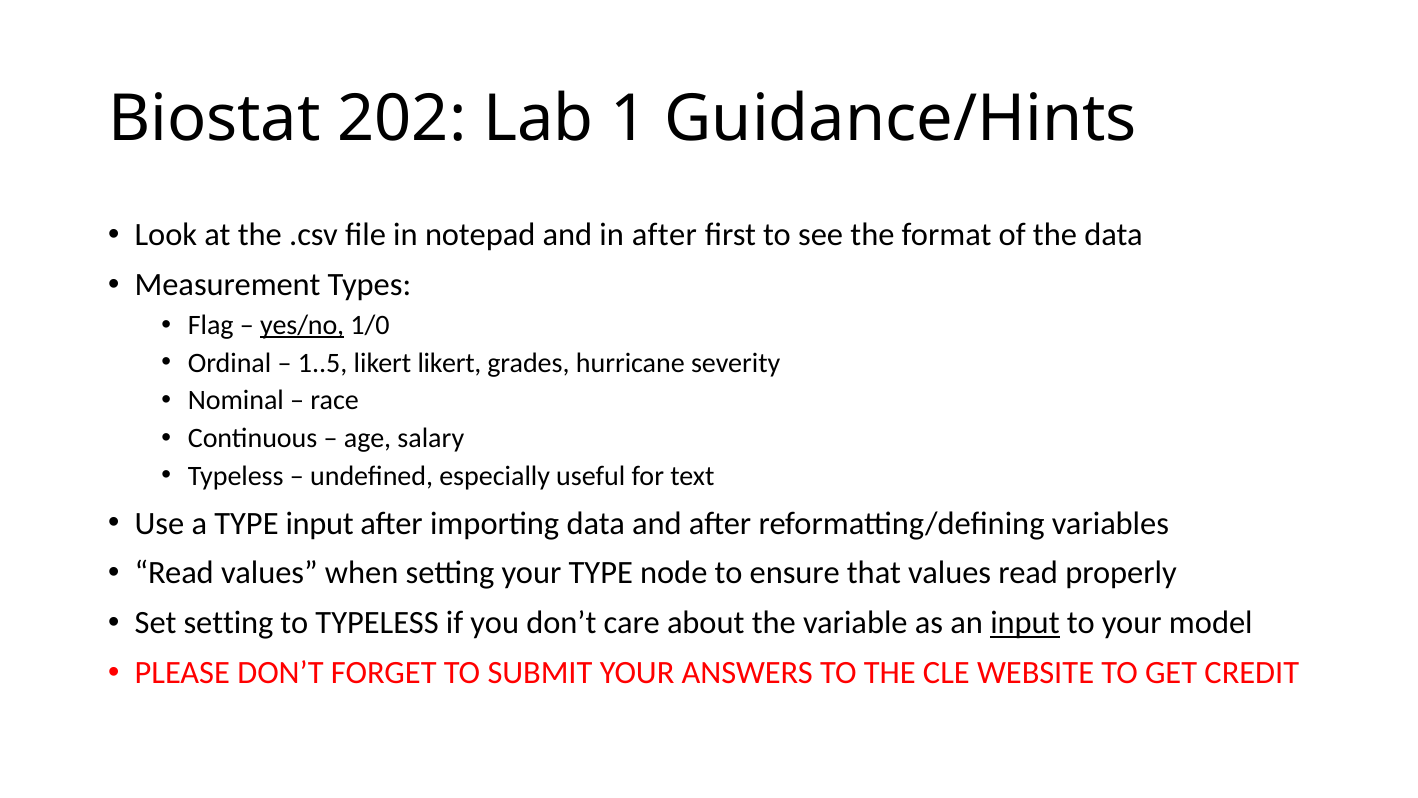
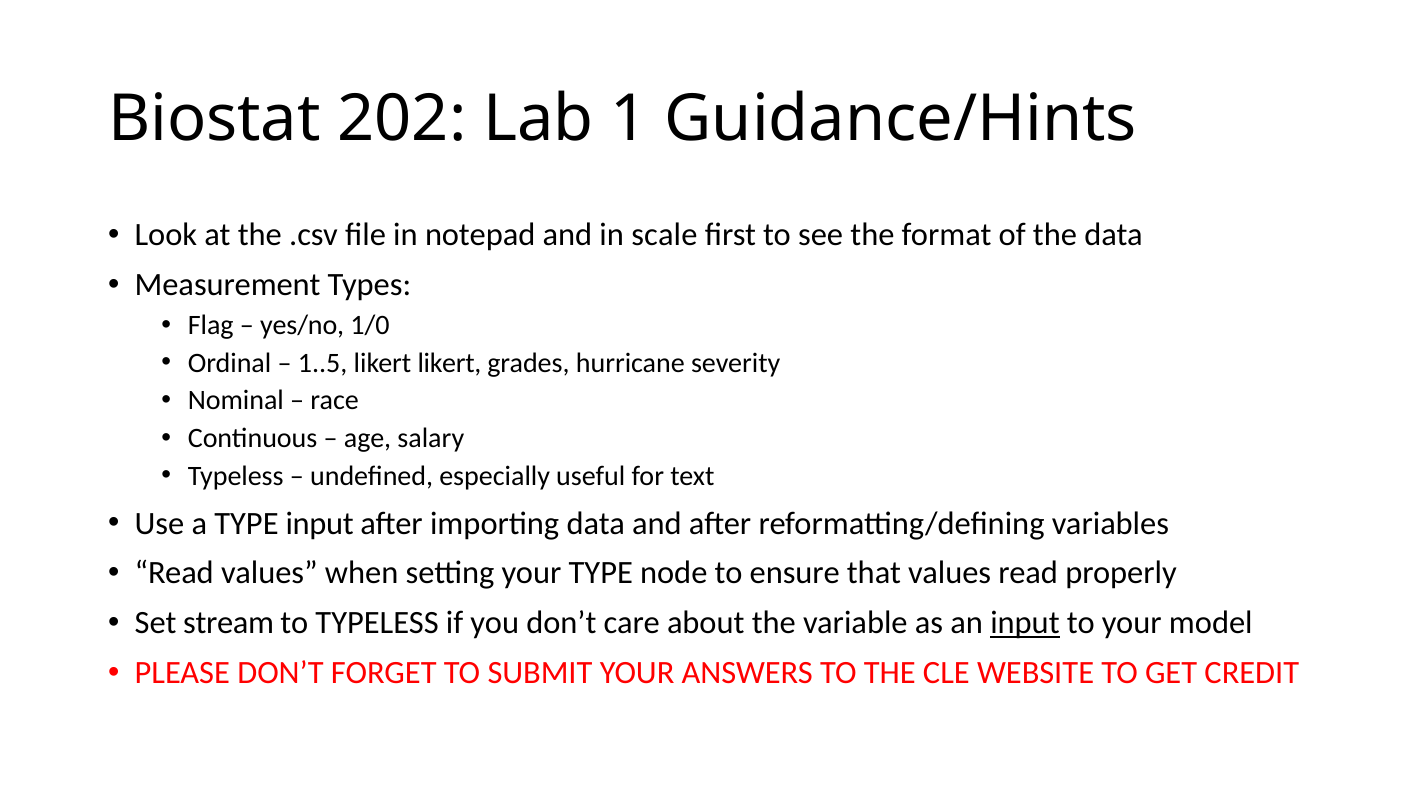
in after: after -> scale (664, 235)
yes/no underline: present -> none (302, 325)
Set setting: setting -> stream (229, 623)
